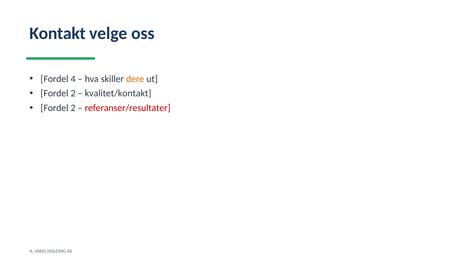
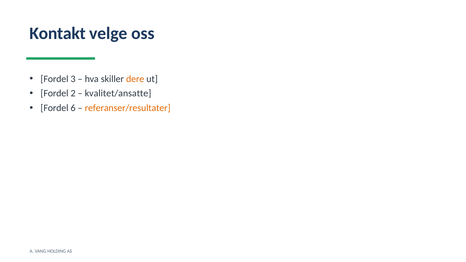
4: 4 -> 3 (73, 79)
kvalitet/kontakt: kvalitet/kontakt -> kvalitet/ansatte (118, 93)
2: 2 -> 6 (73, 108)
referanser/resultater colour: red -> orange (128, 108)
